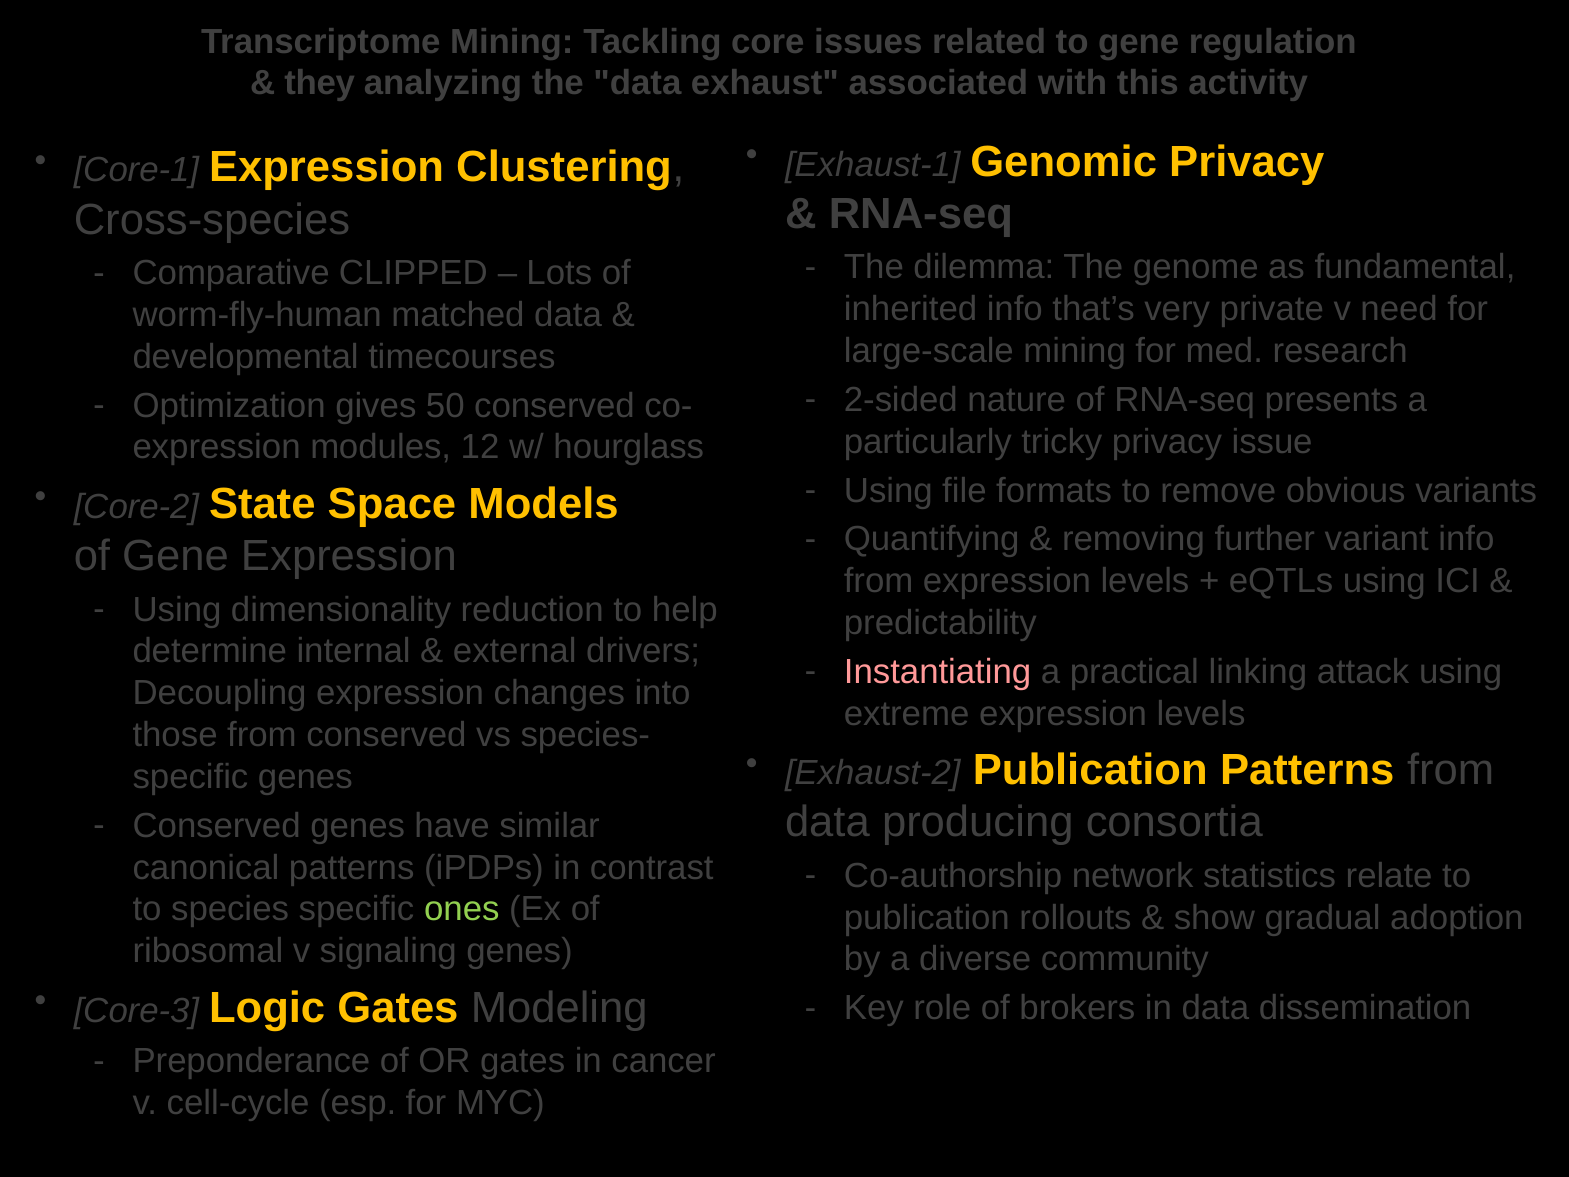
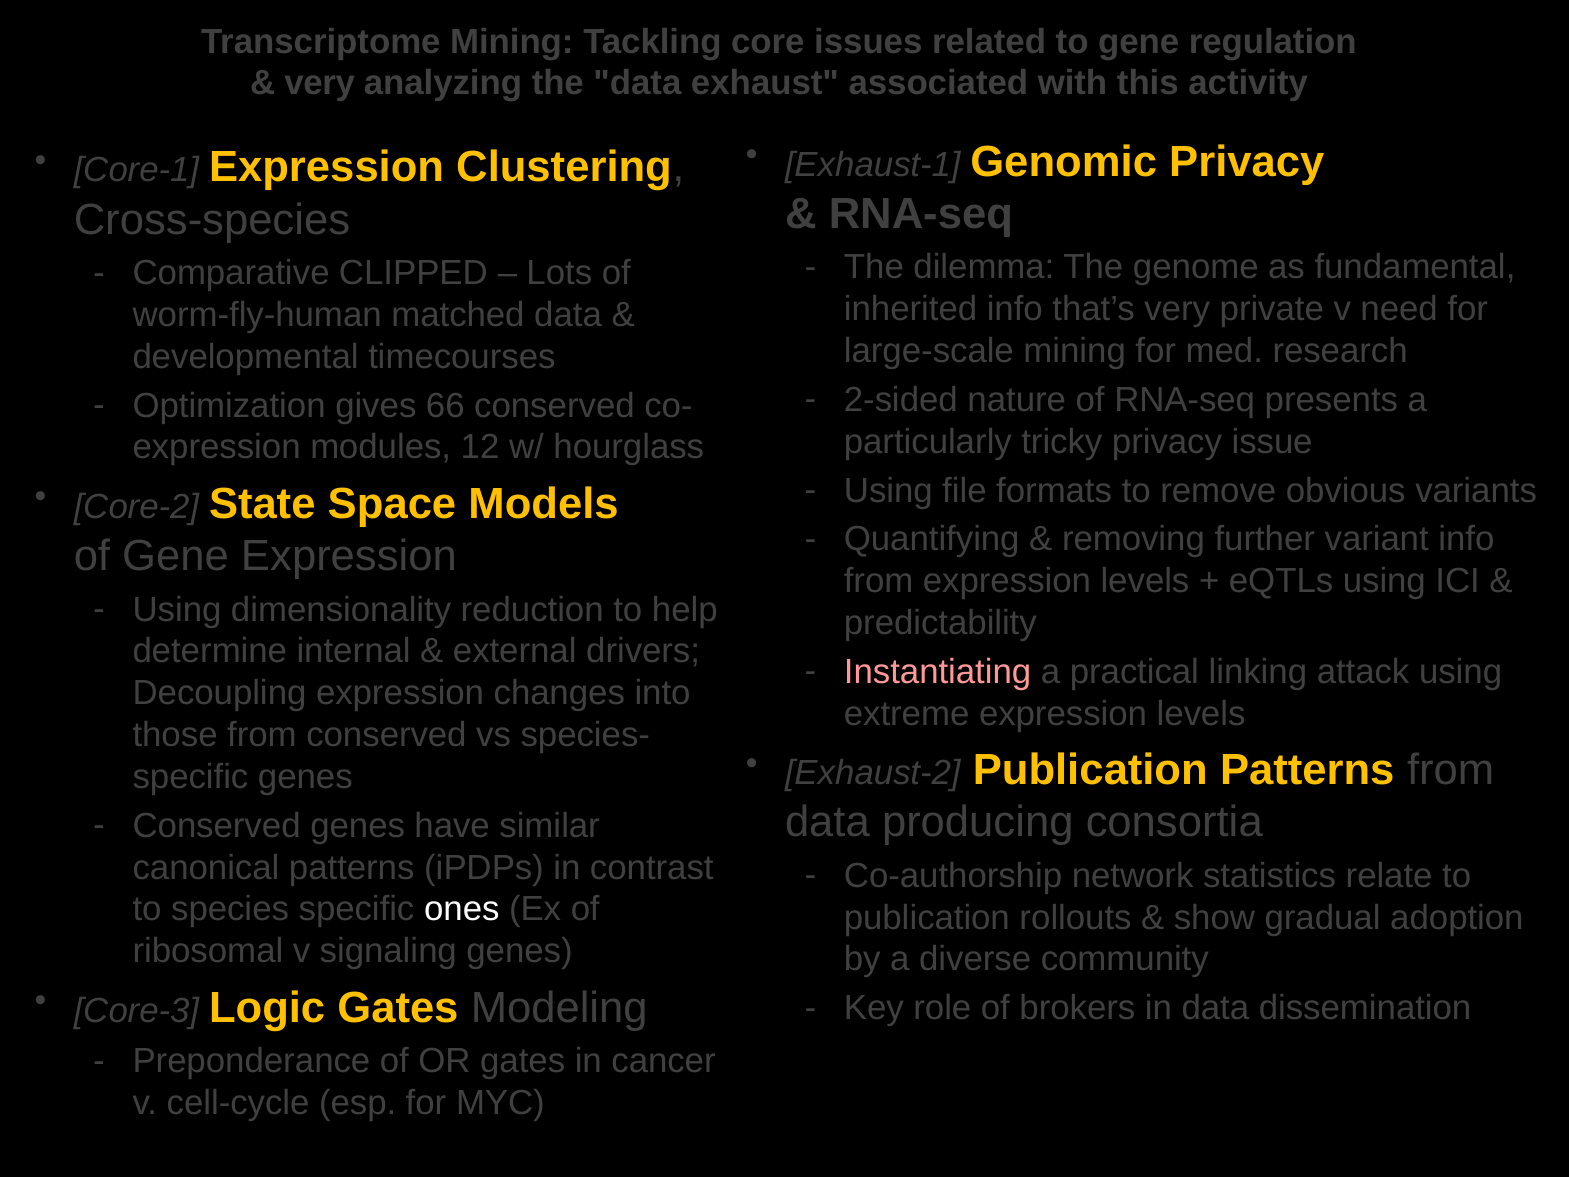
they: they -> very (320, 83)
50: 50 -> 66 (445, 406)
ones colour: light green -> white (462, 909)
